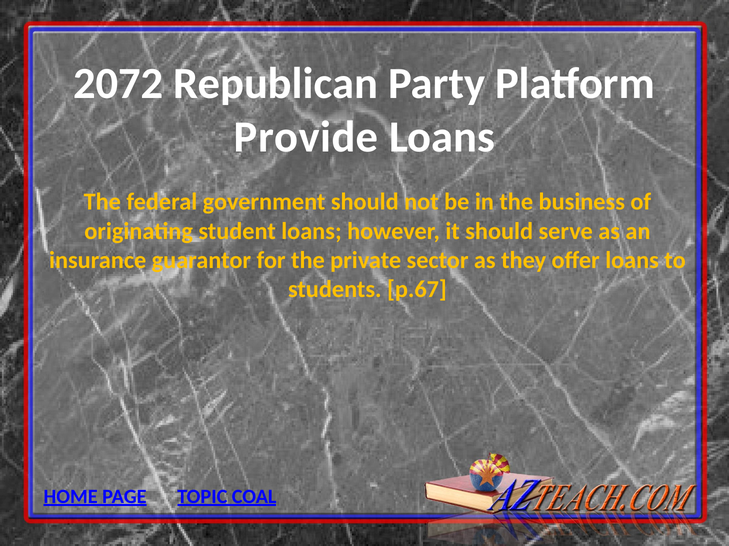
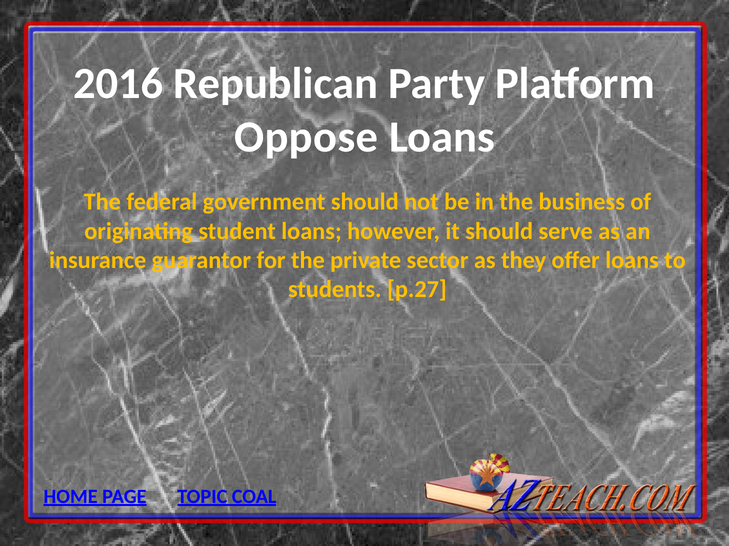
2072: 2072 -> 2016 (118, 84)
Provide: Provide -> Oppose (306, 137)
p.67: p.67 -> p.27 (417, 290)
